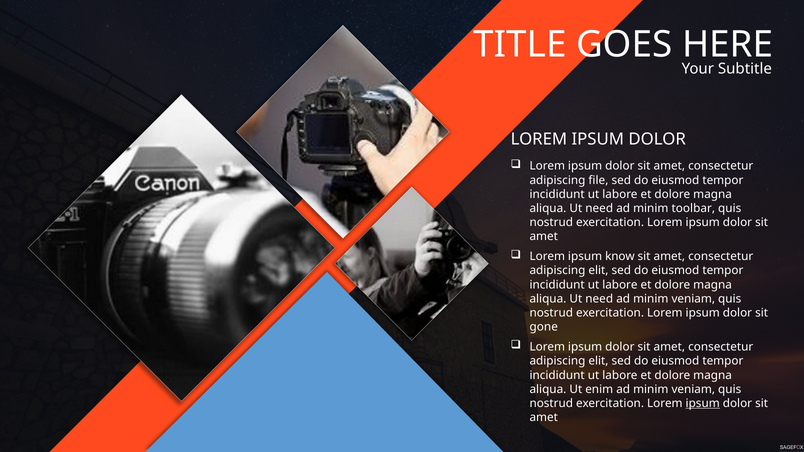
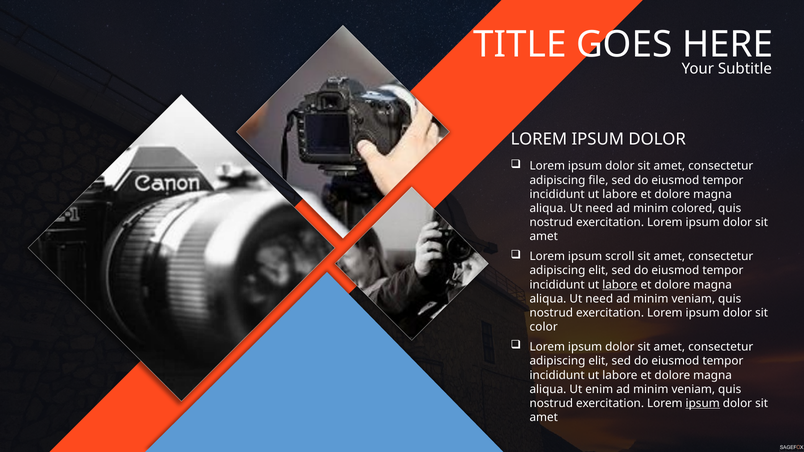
toolbar: toolbar -> colored (693, 208)
know: know -> scroll (620, 257)
labore underline: none -> present (620, 285)
gone: gone -> color (544, 327)
